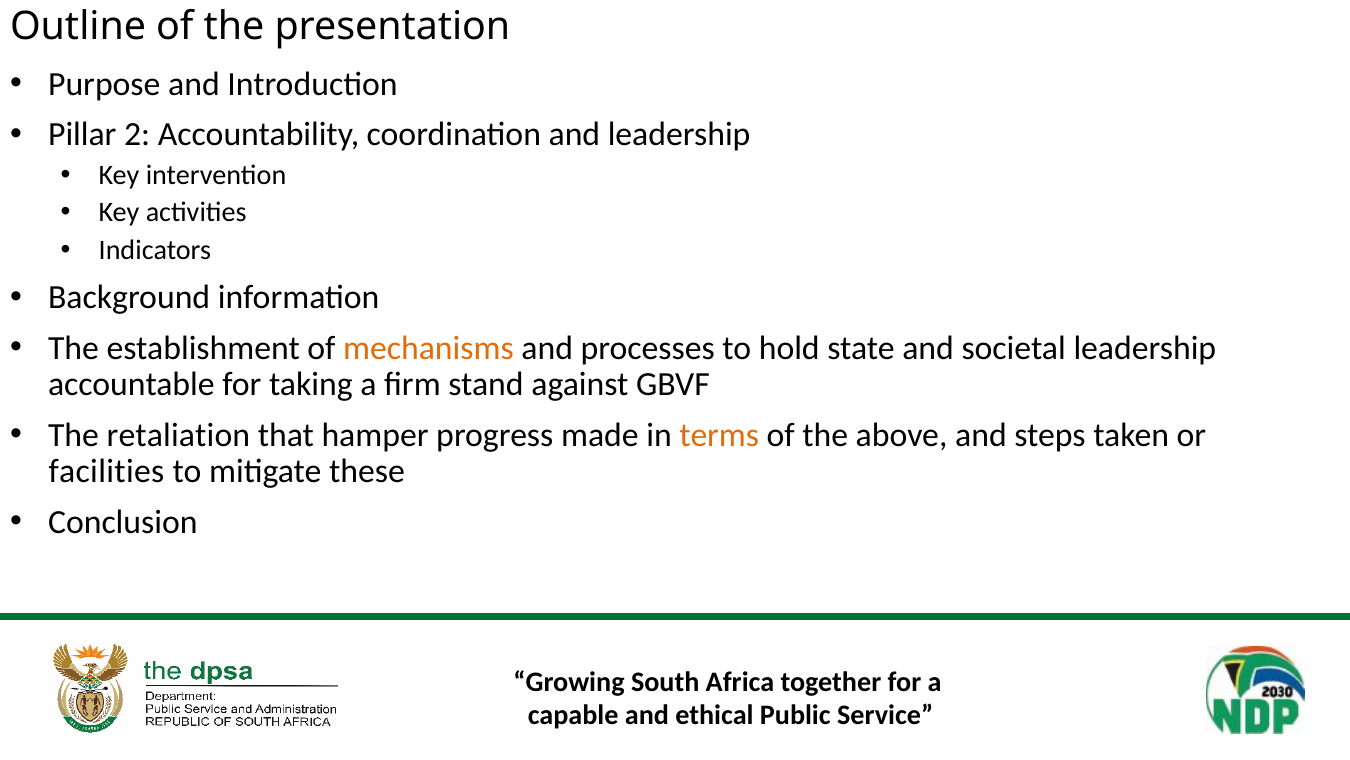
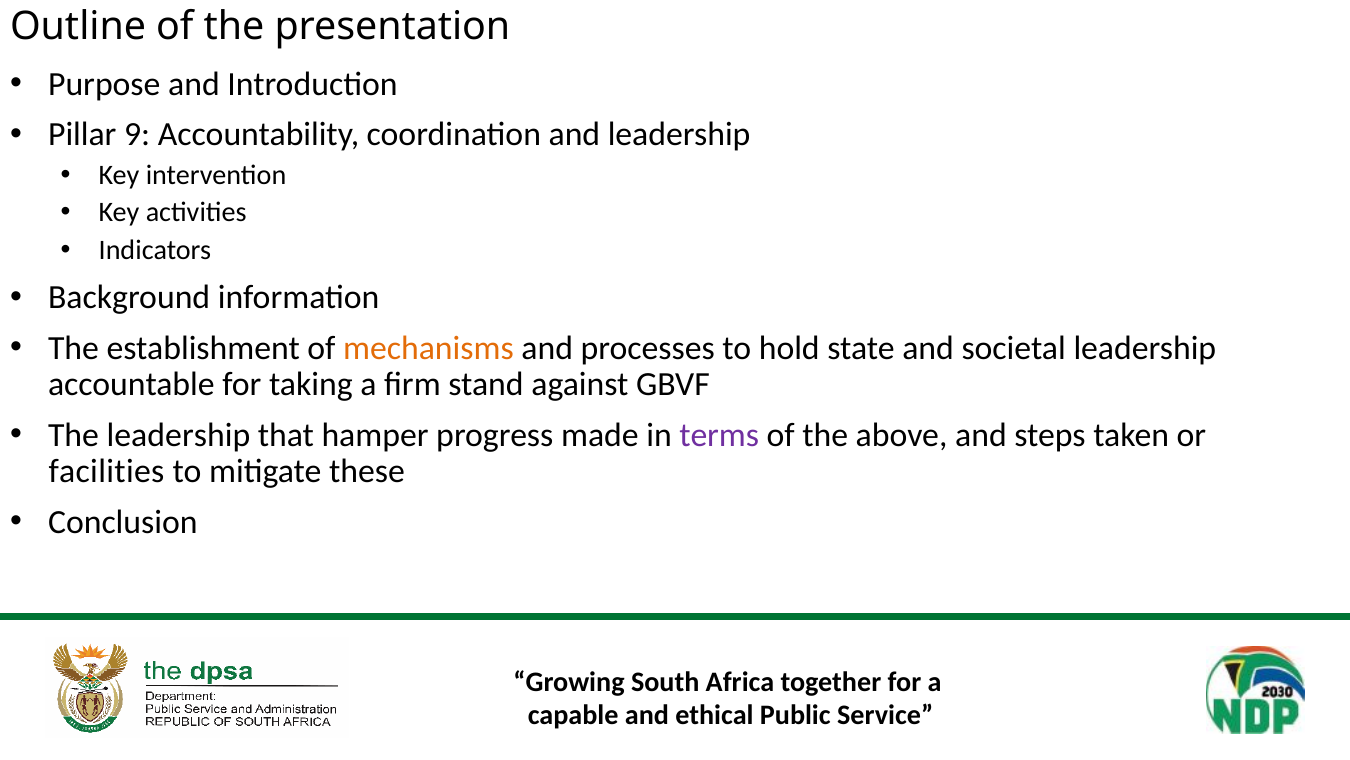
2: 2 -> 9 (137, 134)
The retaliation: retaliation -> leadership (178, 435)
terms colour: orange -> purple (719, 435)
